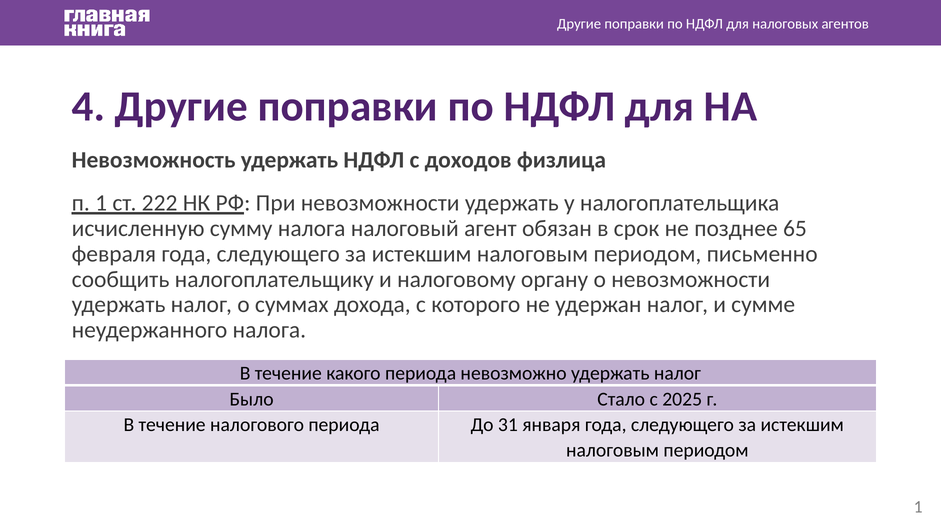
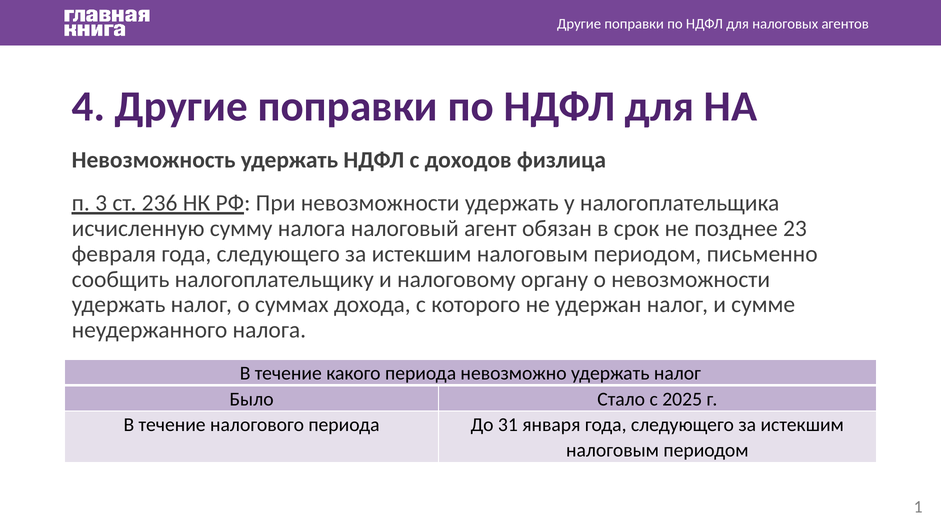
п 1: 1 -> 3 (101, 203)
222: 222 -> 236 (160, 203)
65: 65 -> 23 (795, 229)
